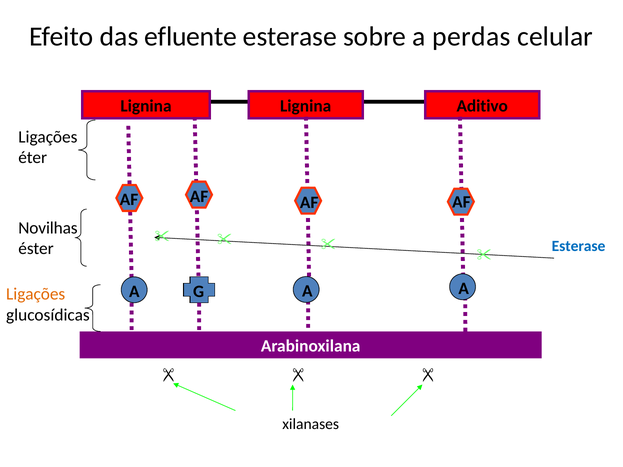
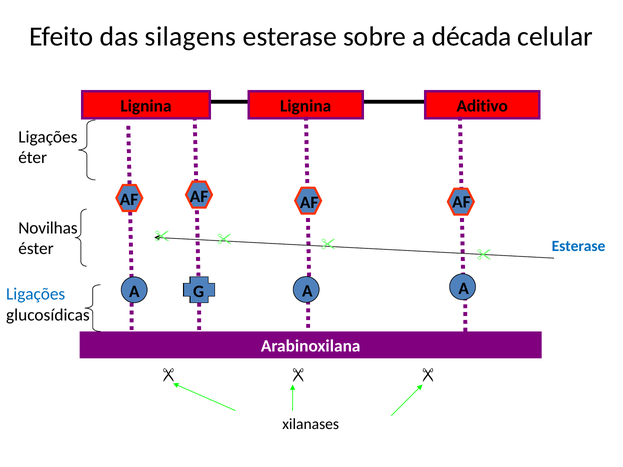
efluente: efluente -> silagens (190, 37)
perdas: perdas -> década (472, 37)
Ligações colour: orange -> blue (36, 294)
